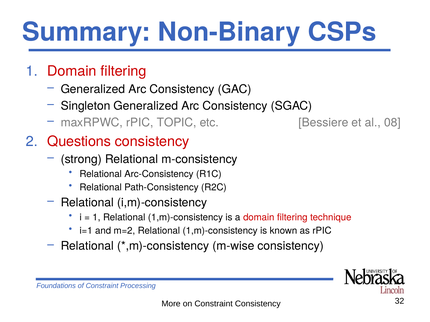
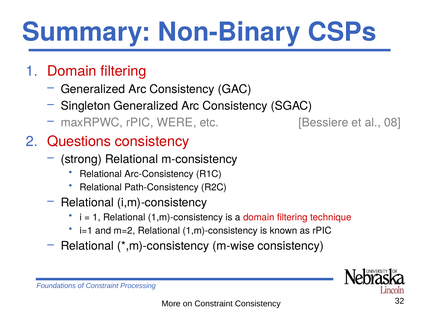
TOPIC: TOPIC -> WERE (177, 123)
